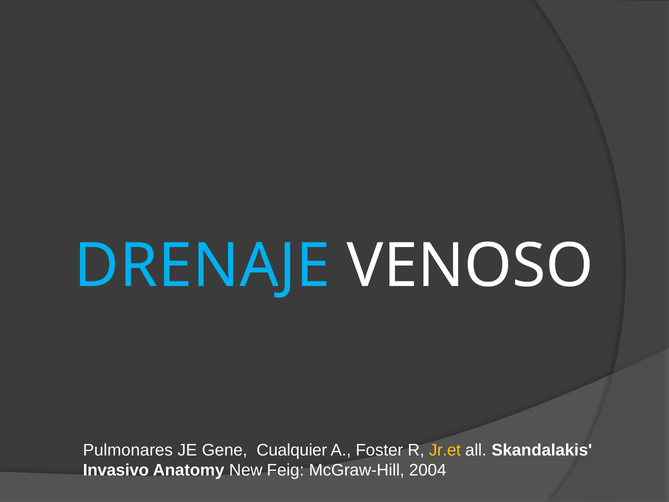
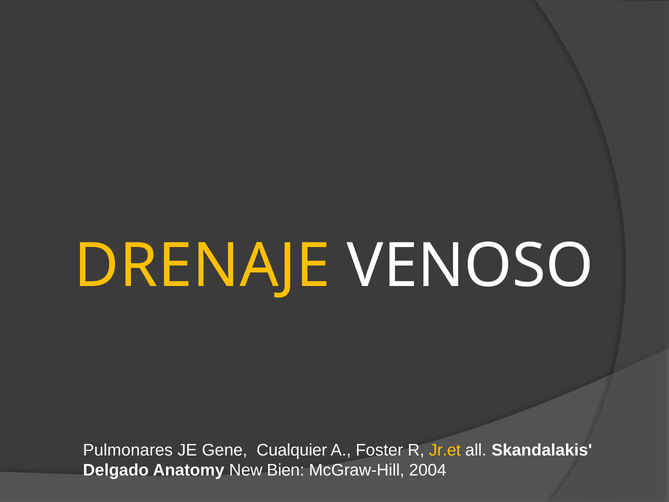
DRENAJE colour: light blue -> yellow (202, 266)
Invasivo: Invasivo -> Delgado (116, 470)
Feig: Feig -> Bien (286, 470)
